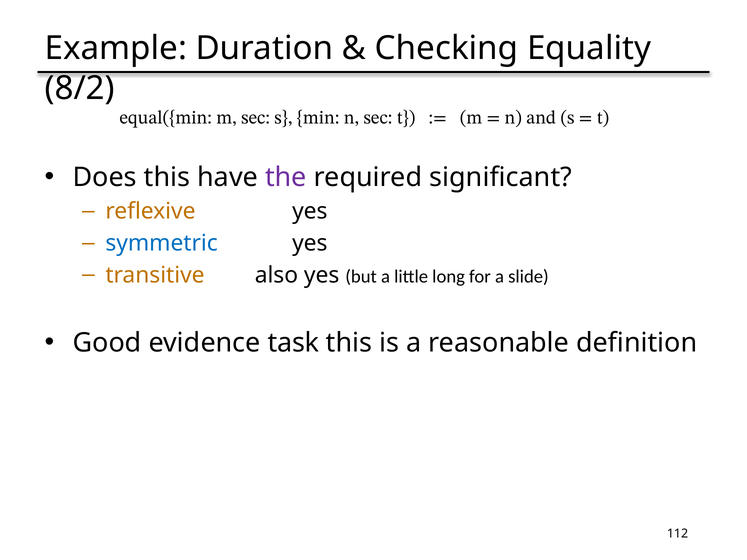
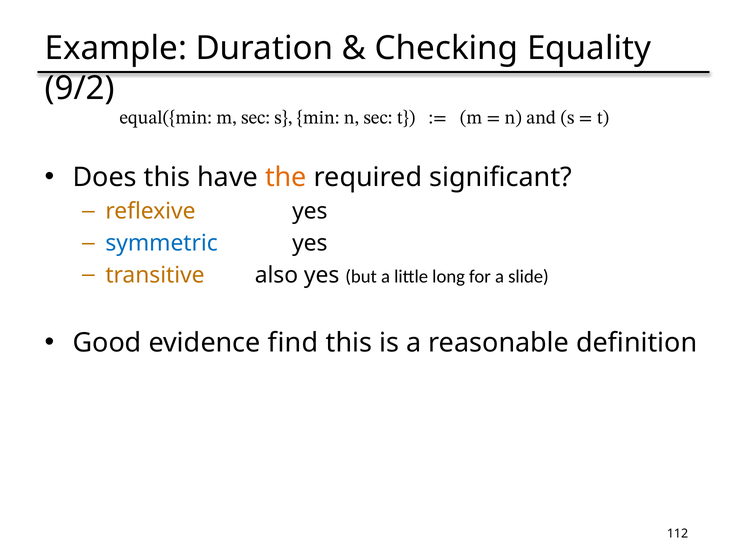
8/2: 8/2 -> 9/2 (80, 88)
the colour: purple -> orange (286, 177)
task: task -> find (293, 343)
